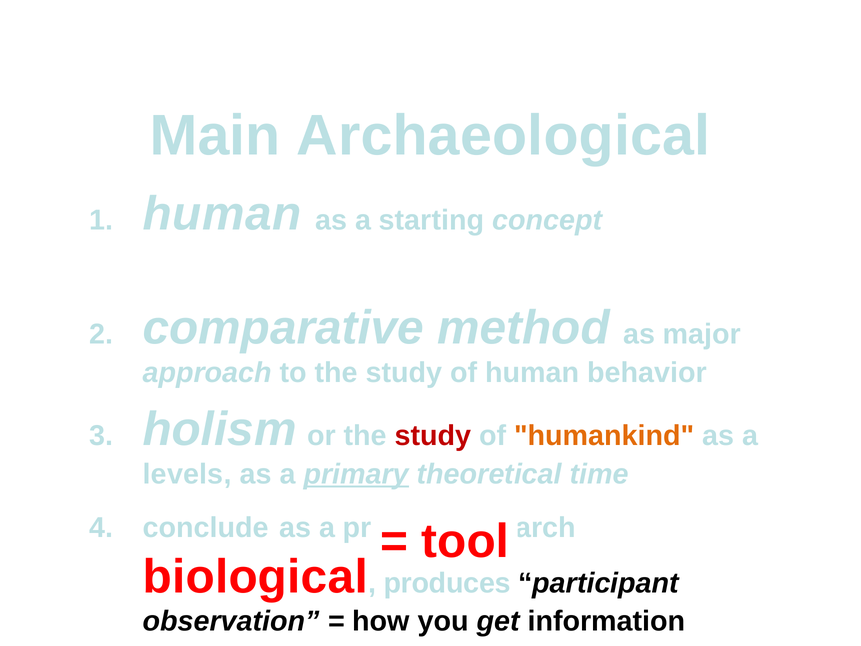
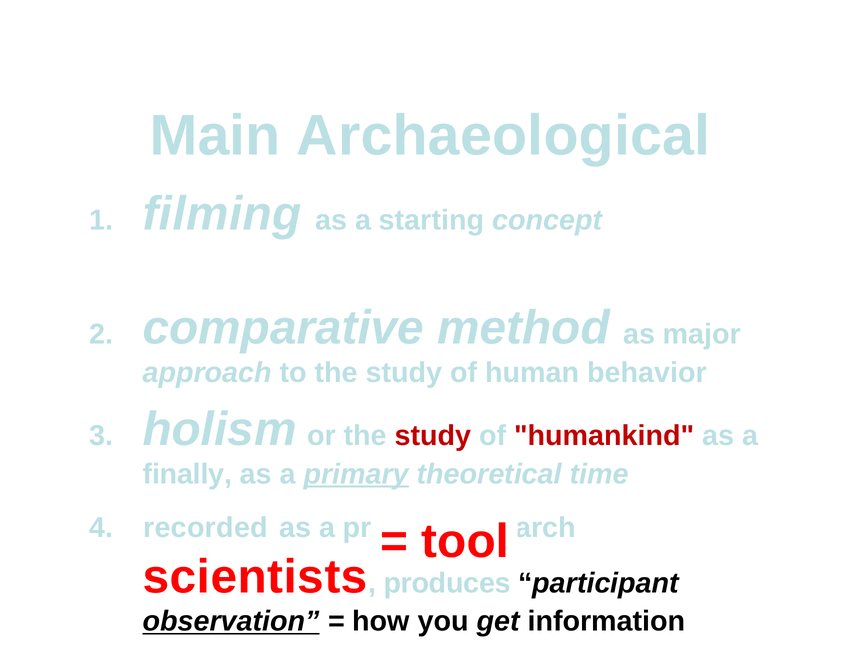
1 human: human -> filming (222, 214)
humankind colour: orange -> red (604, 436)
levels: levels -> finally (187, 474)
conclude: conclude -> recorded (205, 527)
biological: biological -> scientists (255, 577)
observation underline: none -> present (231, 621)
